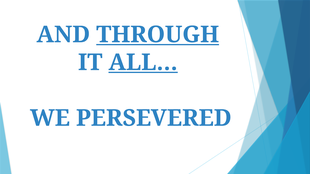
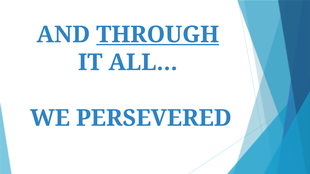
ALL… underline: present -> none (143, 63)
